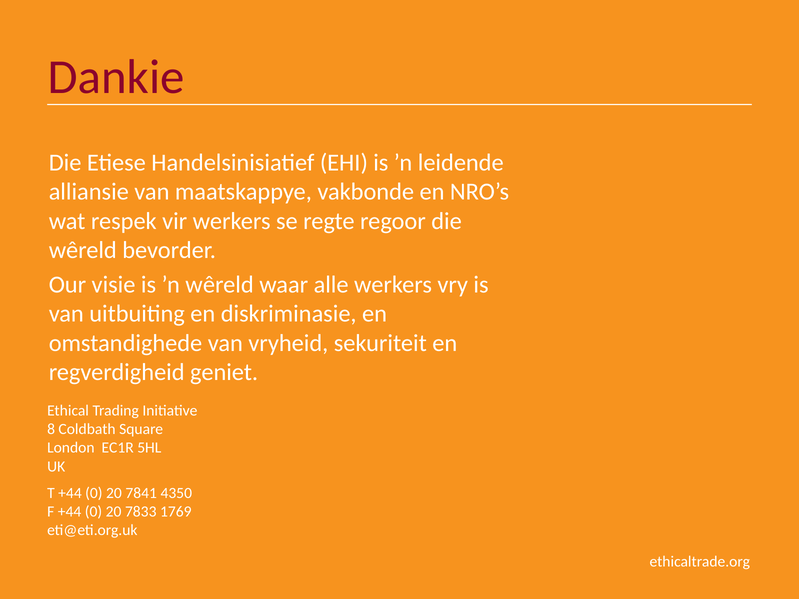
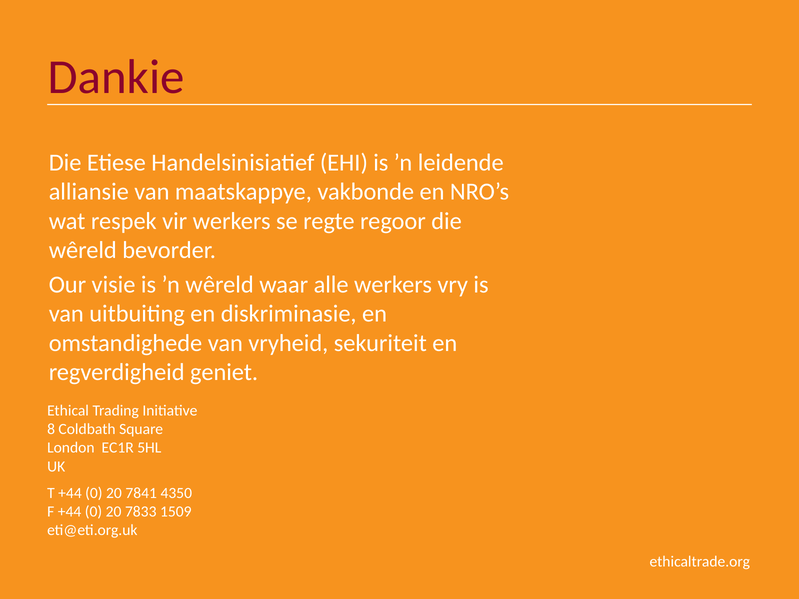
1769: 1769 -> 1509 (176, 512)
